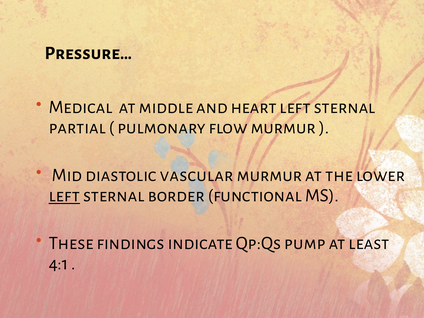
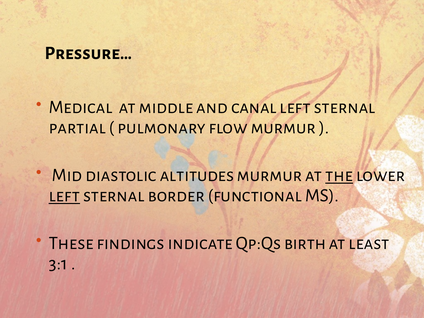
heart: heart -> canal (254, 107)
vascular: vascular -> altitudes (197, 175)
the underline: none -> present (339, 175)
pump: pump -> birth (305, 243)
4:1: 4:1 -> 3:1 (58, 263)
